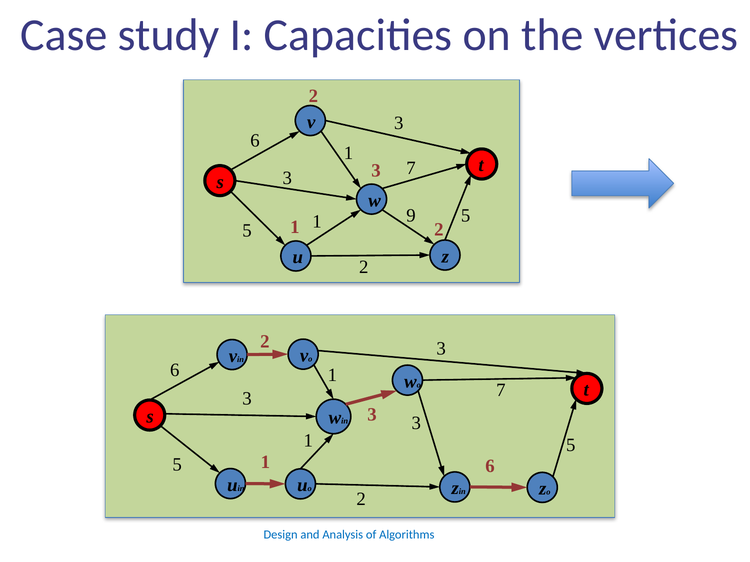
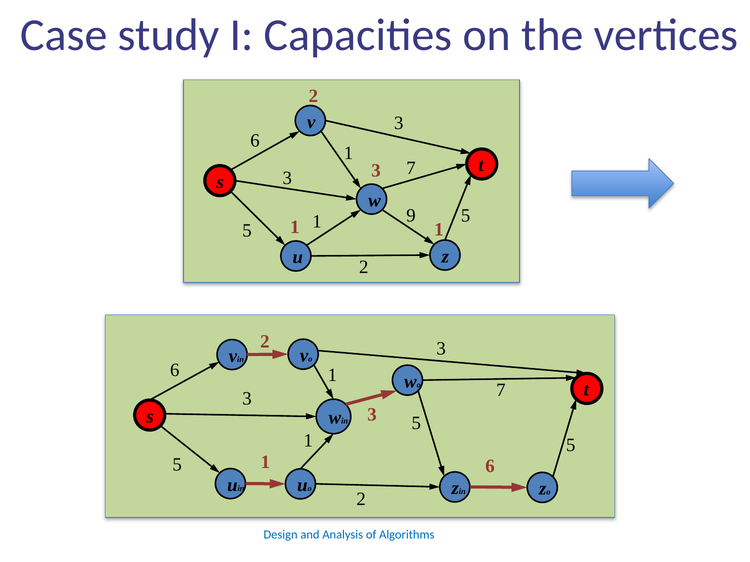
2: 2 -> 1 (439, 230)
3 3: 3 -> 5 (416, 423)
